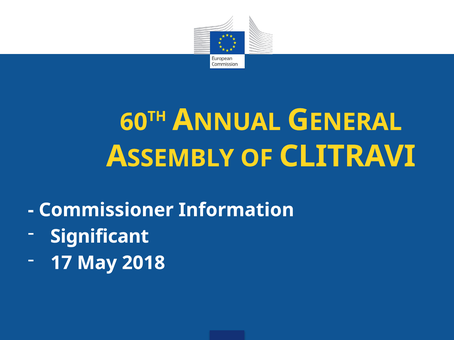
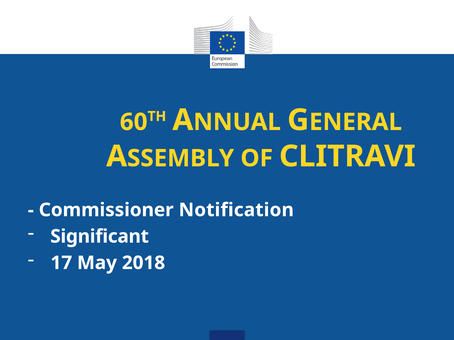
Information: Information -> Notification (236, 210)
